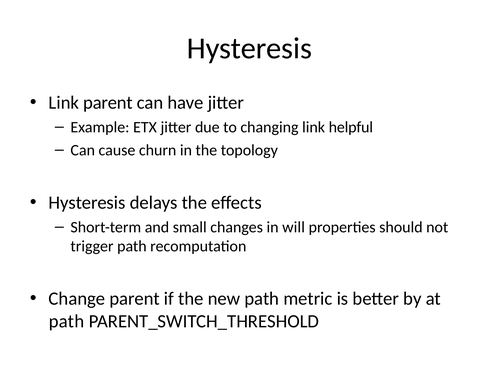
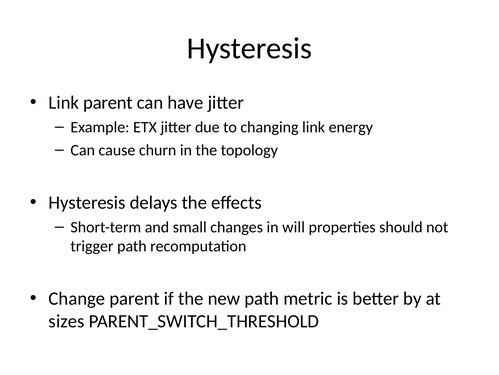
helpful: helpful -> energy (351, 127)
path: path -> sizes (67, 321)
